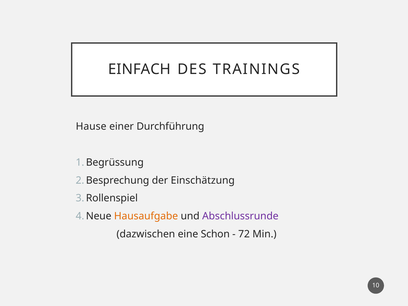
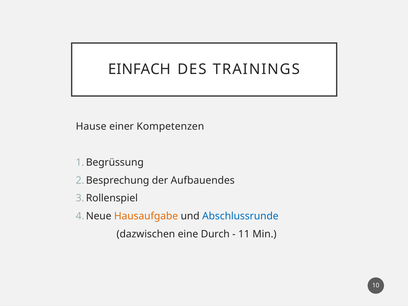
Durchführung: Durchführung -> Kompetenzen (170, 127)
Einschätzung: Einschätzung -> Aufbauendes (203, 180)
Abschlussrunde colour: purple -> blue (240, 216)
Schon: Schon -> Durch (215, 234)
72: 72 -> 11 (244, 234)
